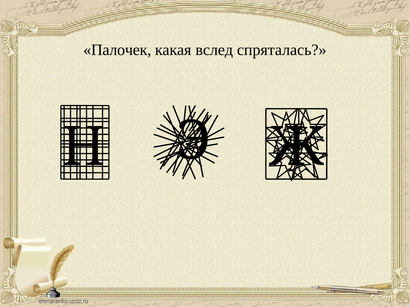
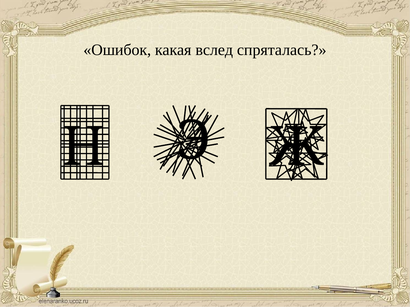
Палочек: Палочек -> Ошибок (117, 50)
